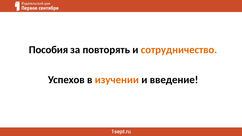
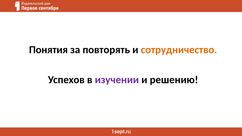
Пособия: Пособия -> Понятия (48, 50)
изучении colour: orange -> purple (117, 80)
введение: введение -> решению (174, 80)
